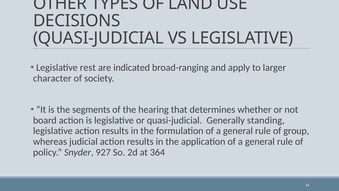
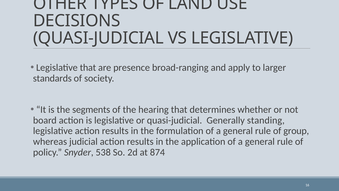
Legislative rest: rest -> that (88, 67)
indicated: indicated -> presence (132, 67)
character: character -> standards (52, 78)
927: 927 -> 538 (103, 152)
364: 364 -> 874 (157, 152)
